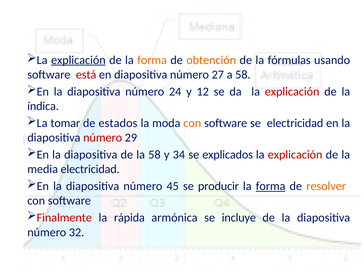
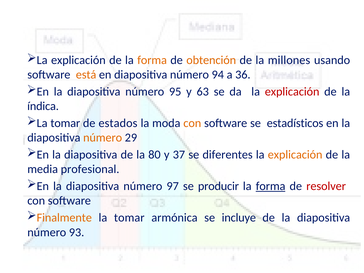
explicación underline: present -> none (78, 60)
fórmulas: fórmulas -> millones (289, 60)
está colour: red -> orange (86, 75)
27: 27 -> 94 (218, 75)
a 58: 58 -> 36 (243, 75)
24: 24 -> 95 (175, 92)
12: 12 -> 63 (203, 92)
se electricidad: electricidad -> estadísticos (295, 123)
número colour: red -> orange (103, 138)
la 58: 58 -> 80 (154, 155)
34: 34 -> 37 (179, 155)
explicados: explicados -> diferentes (228, 155)
explicación colour: red -> orange (295, 155)
media electricidad: electricidad -> profesional (90, 169)
45: 45 -> 97 (173, 186)
resolver colour: orange -> red (326, 186)
Finalmente colour: red -> orange (64, 218)
rápida: rápida -> tomar (129, 218)
32: 32 -> 93 (77, 232)
